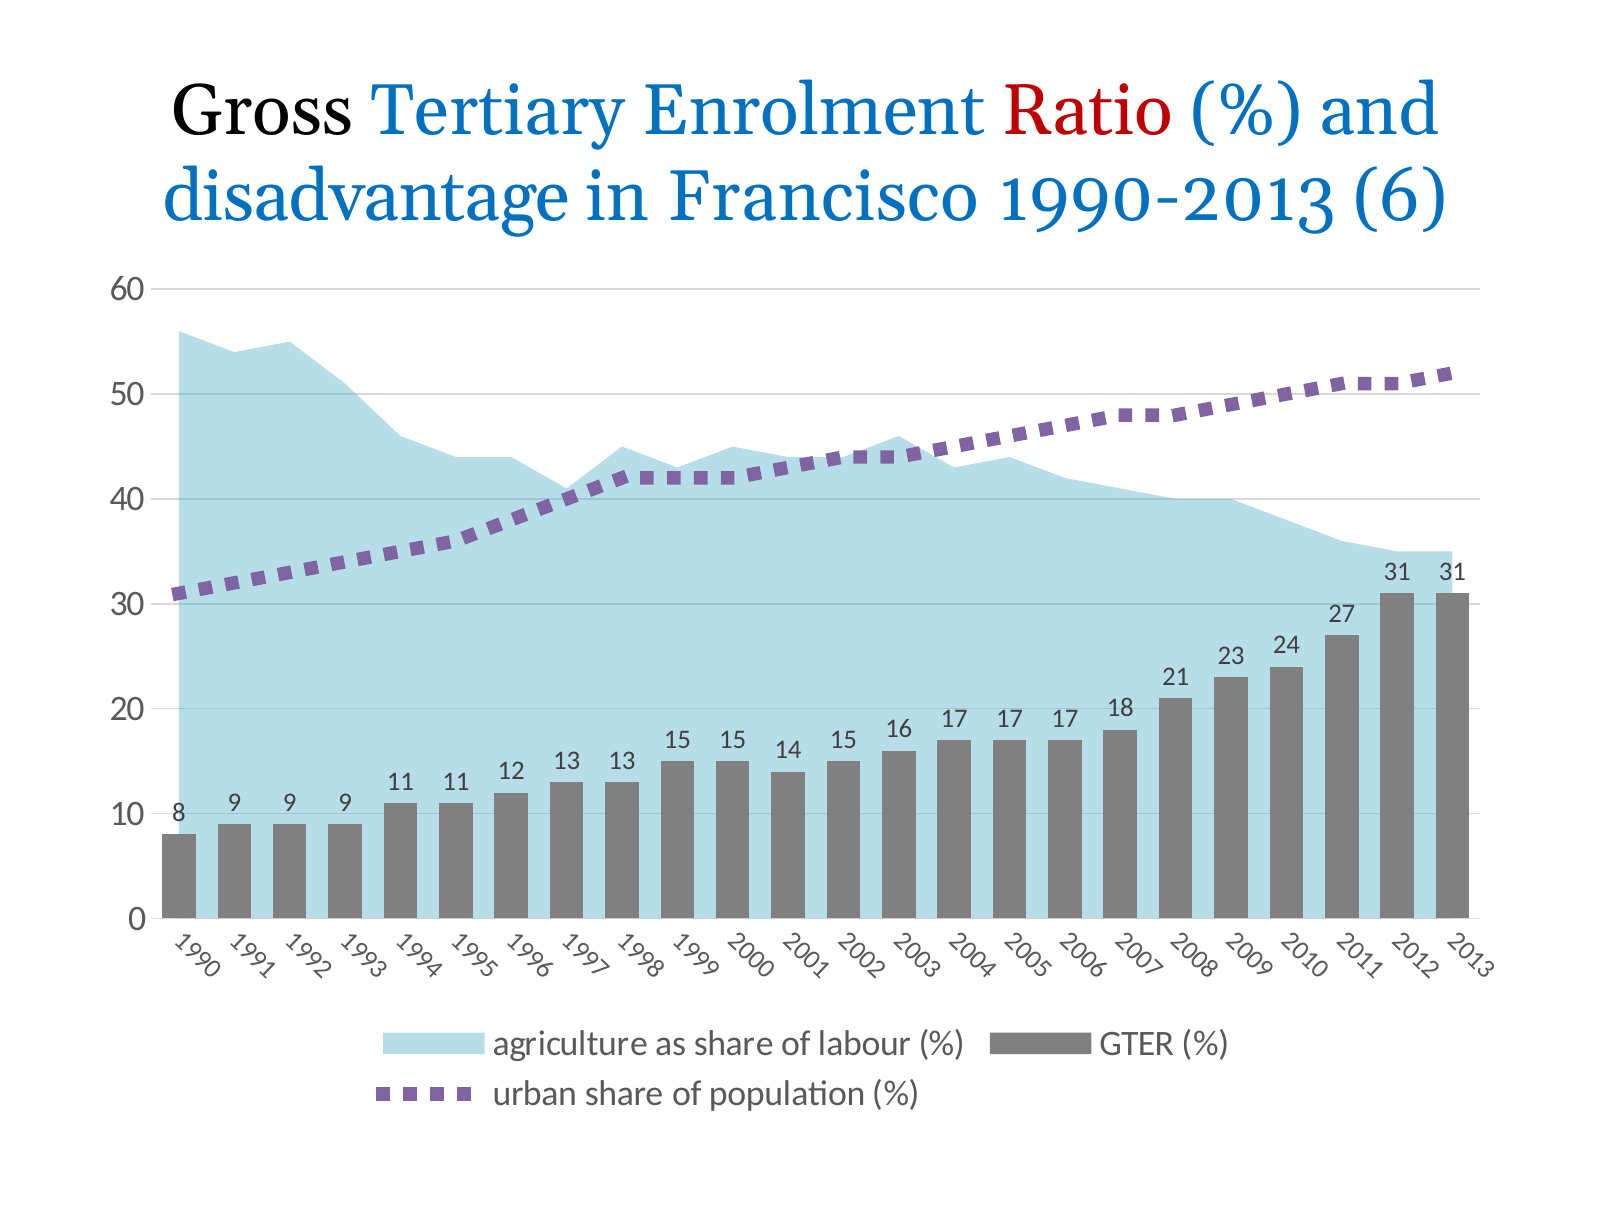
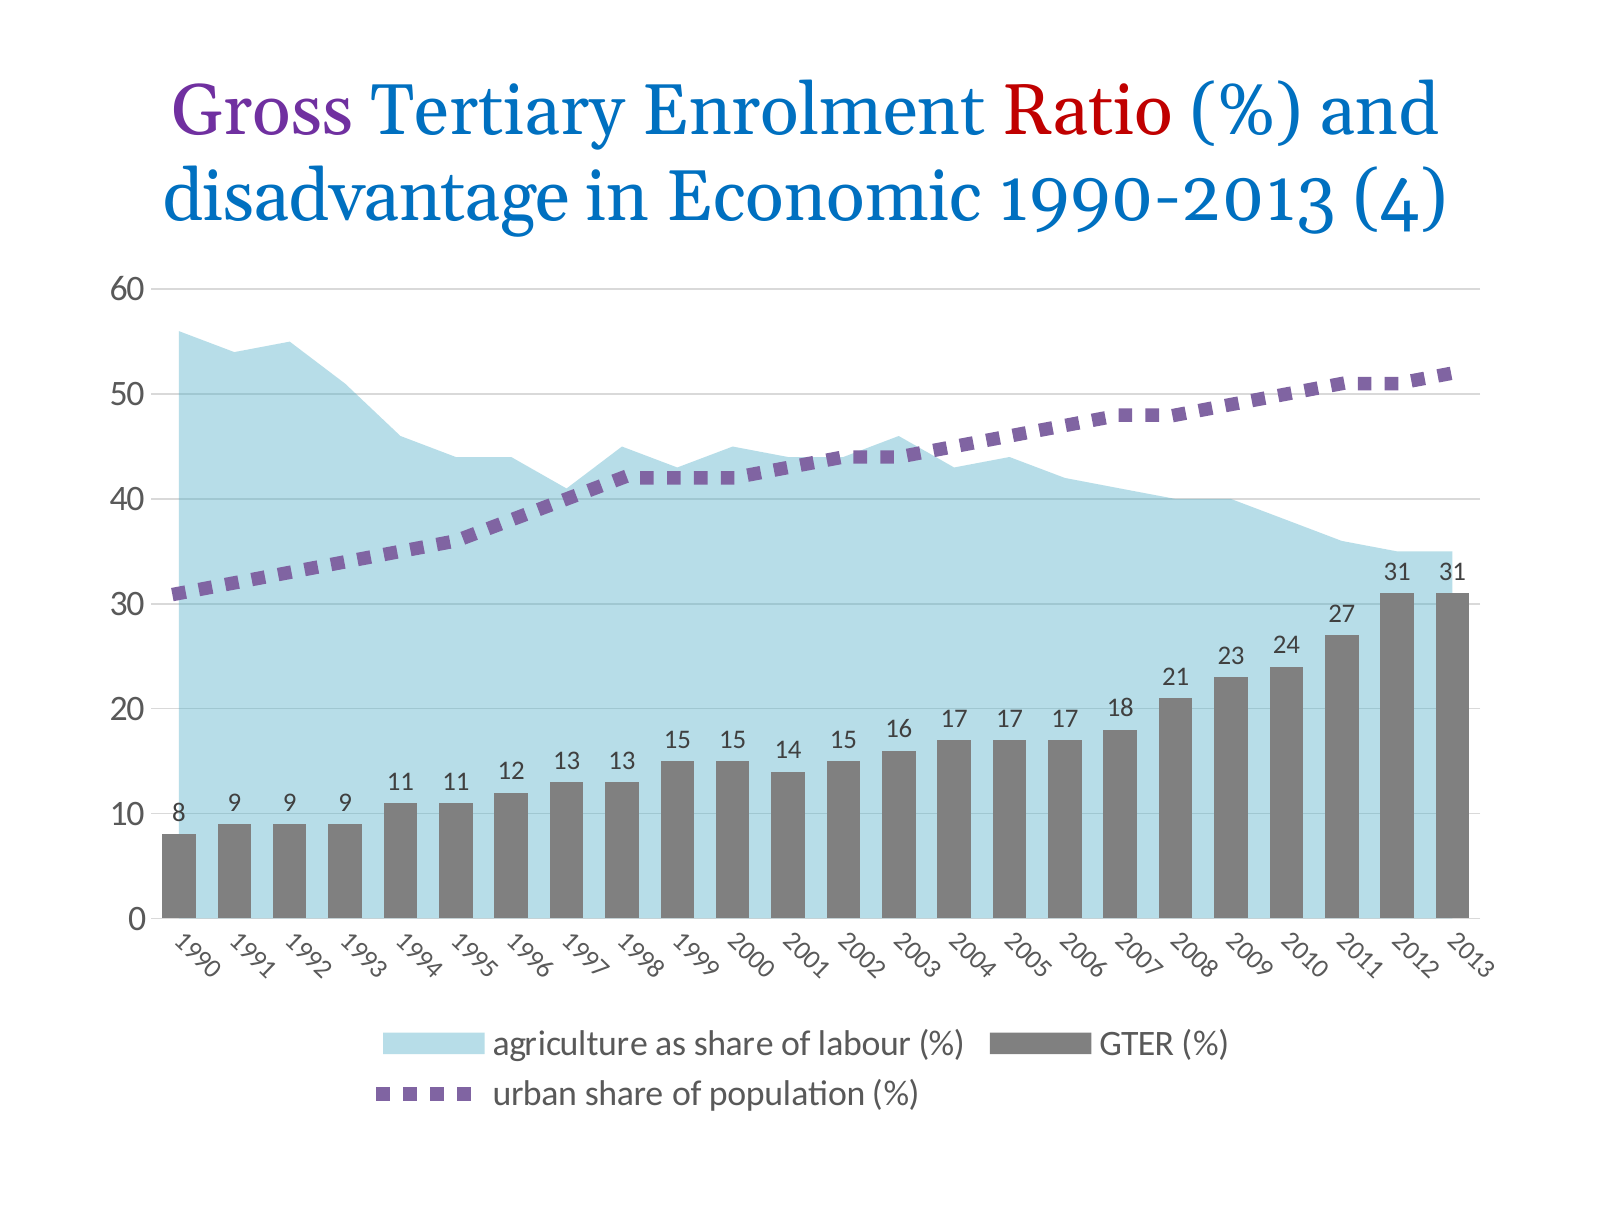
Gross colour: black -> purple (262, 111)
Francisco: Francisco -> Economic (824, 197)
1990-2013 6: 6 -> 4 (1400, 197)
